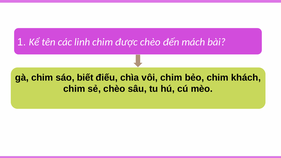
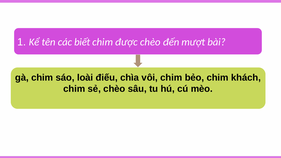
linh: linh -> biết (82, 42)
mách: mách -> mượt (193, 42)
biết: biết -> loài (85, 78)
